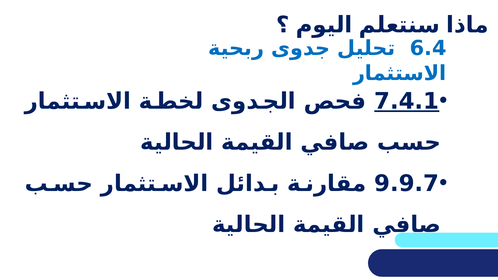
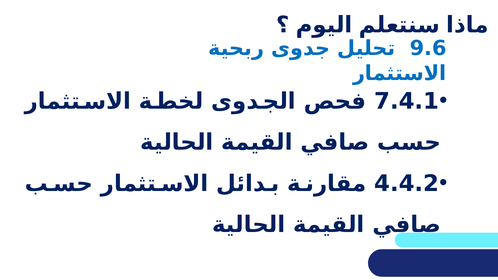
6.4: 6.4 -> 9.6 (428, 48)
7.4.1 underline: present -> none (407, 101)
9.9.7: 9.9.7 -> 4.4.2 (407, 184)
